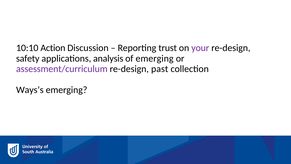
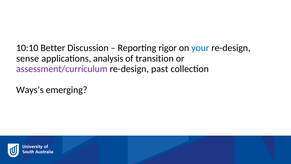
Action: Action -> Better (53, 48)
trust: trust -> rigor (168, 48)
your colour: purple -> blue (200, 48)
safety: safety -> sense (28, 58)
of emerging: emerging -> transition (155, 58)
